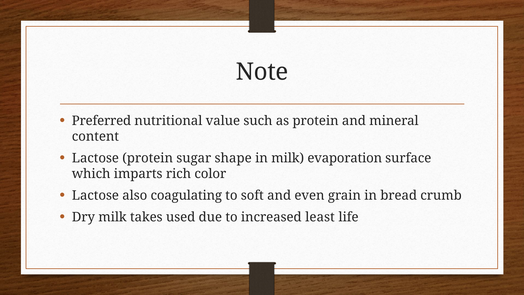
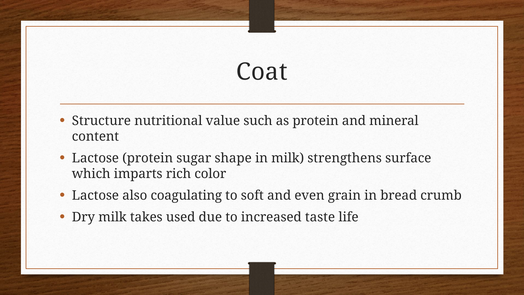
Note: Note -> Coat (262, 72)
Preferred: Preferred -> Structure (101, 121)
evaporation: evaporation -> strengthens (345, 158)
least: least -> taste (320, 217)
